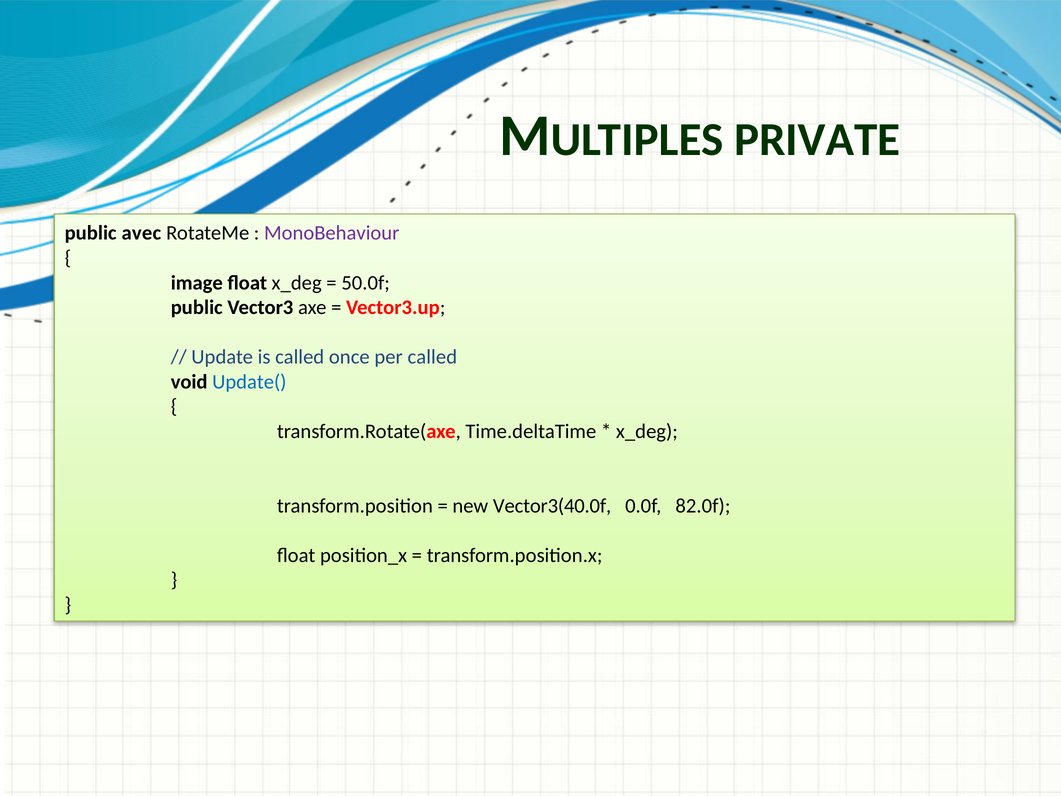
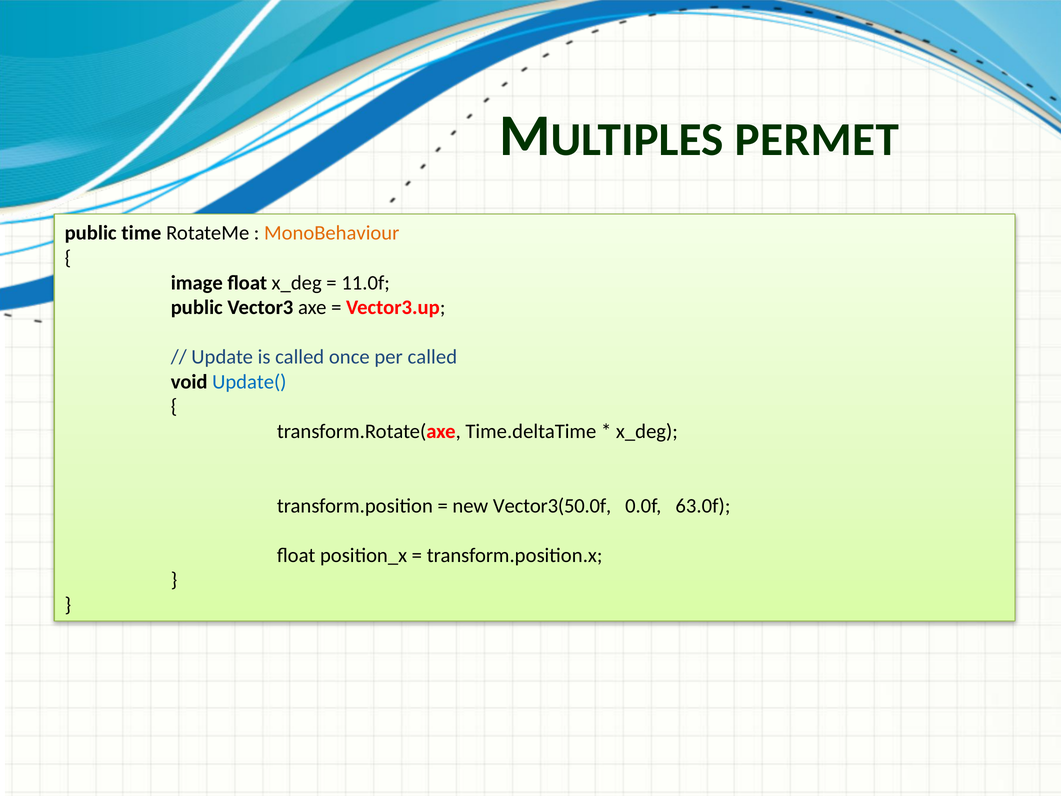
PRIVATE: PRIVATE -> PERMET (817, 140)
avec: avec -> time (141, 233)
MonoBehaviour colour: purple -> orange (332, 233)
50.0f: 50.0f -> 11.0f (366, 283)
Vector3(40.0f: Vector3(40.0f -> Vector3(50.0f (552, 506)
82.0f: 82.0f -> 63.0f (703, 506)
